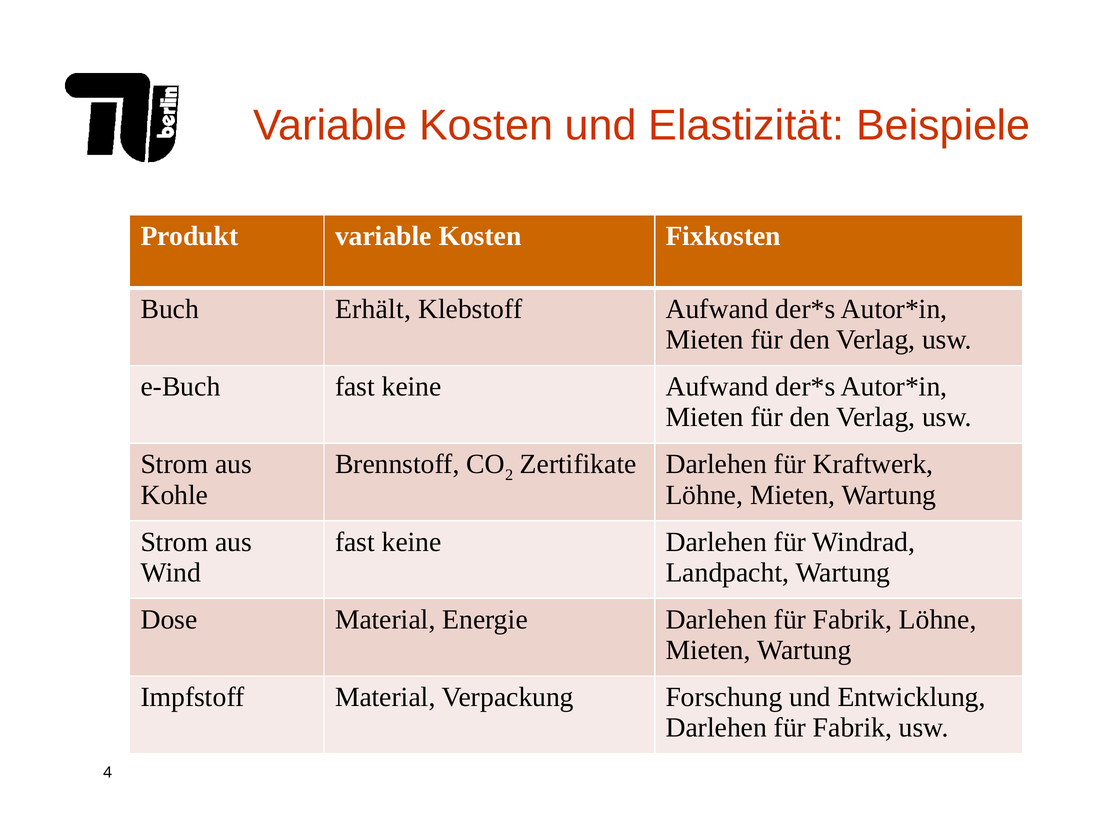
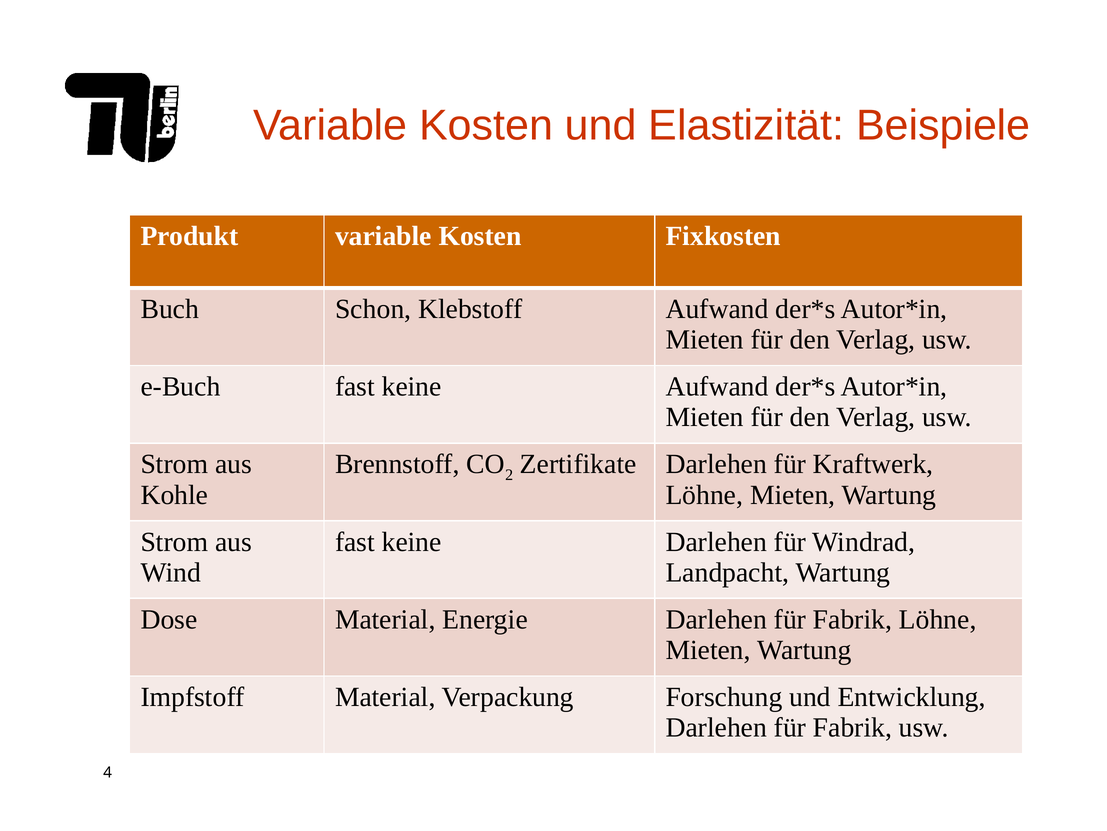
Erhält: Erhält -> Schon (373, 309)
